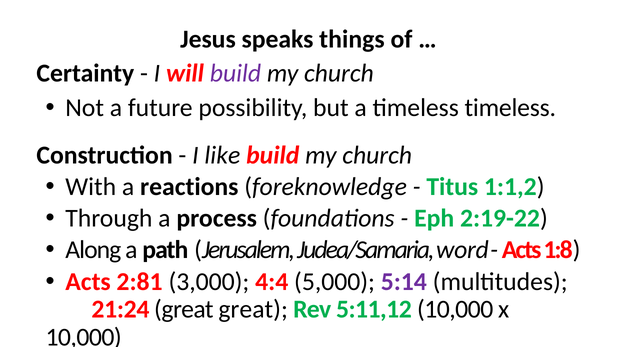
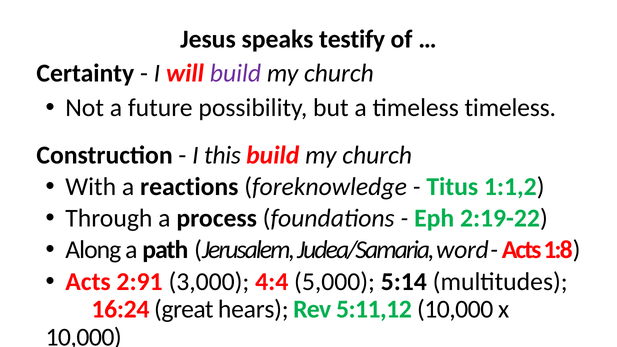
things: things -> testify (352, 39)
like: like -> this (223, 155)
2:81: 2:81 -> 2:91 (140, 282)
5:14 colour: purple -> black (404, 282)
21:24: 21:24 -> 16:24 (120, 309)
great great: great -> hears (253, 309)
